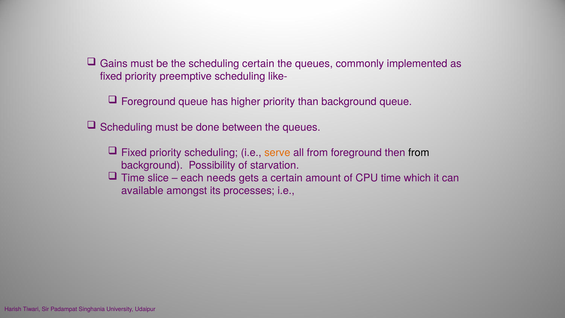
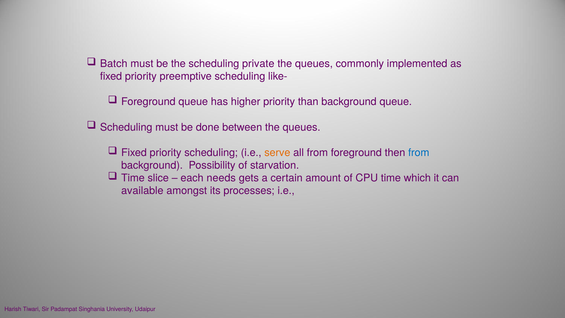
Gains: Gains -> Batch (114, 64)
scheduling certain: certain -> private (258, 64)
from colour: black -> blue (419, 153)
